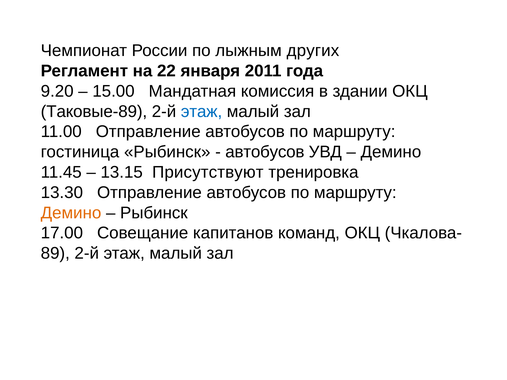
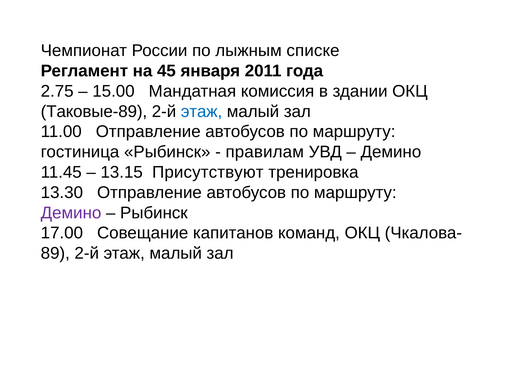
других: других -> списке (313, 51)
22: 22 -> 45 (166, 71)
9.20: 9.20 -> 2.75 (57, 91)
автобусов: автобусов -> правилам (265, 152)
Демино colour: orange -> purple (71, 213)
